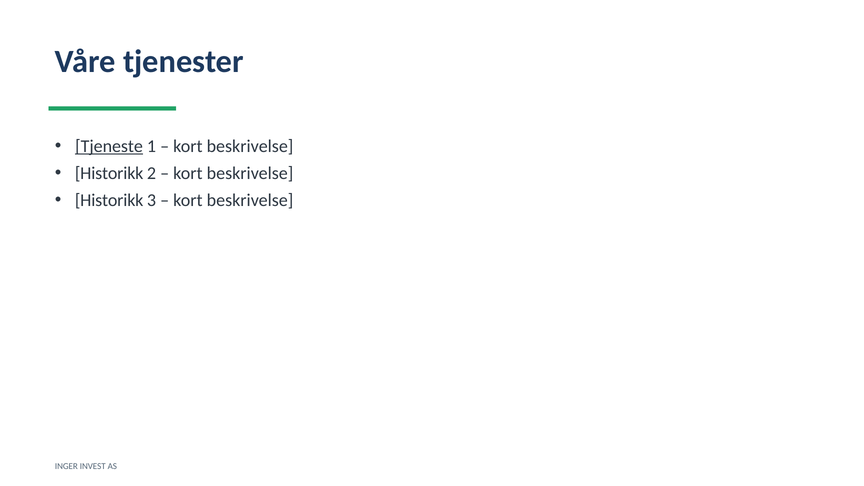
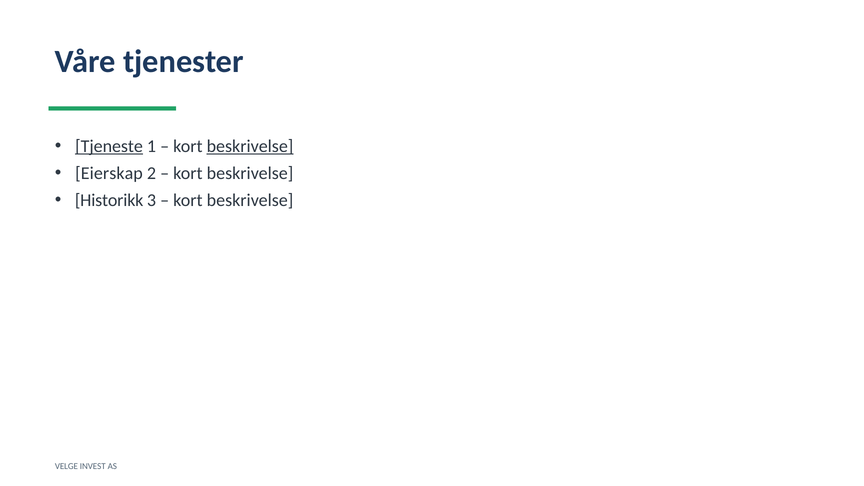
beskrivelse underline: none -> present (250, 146)
Historikk: Historikk -> Eierskap (109, 173)
INGER: INGER -> VELGE (66, 466)
